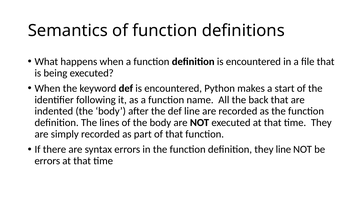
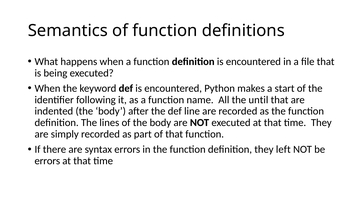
back: back -> until (258, 100)
they line: line -> left (283, 149)
